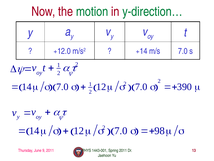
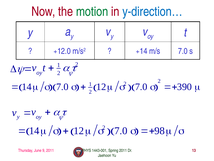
y-direction… colour: green -> blue (152, 12)
